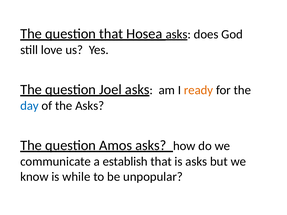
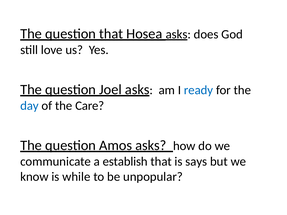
ready colour: orange -> blue (199, 90)
the Asks: Asks -> Care (90, 106)
is asks: asks -> says (196, 162)
